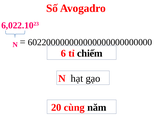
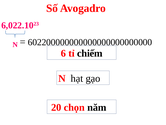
cùng: cùng -> chọn (74, 107)
